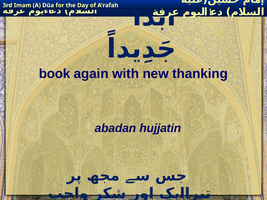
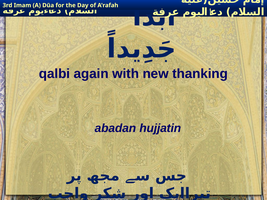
book: book -> qalbi (54, 74)
